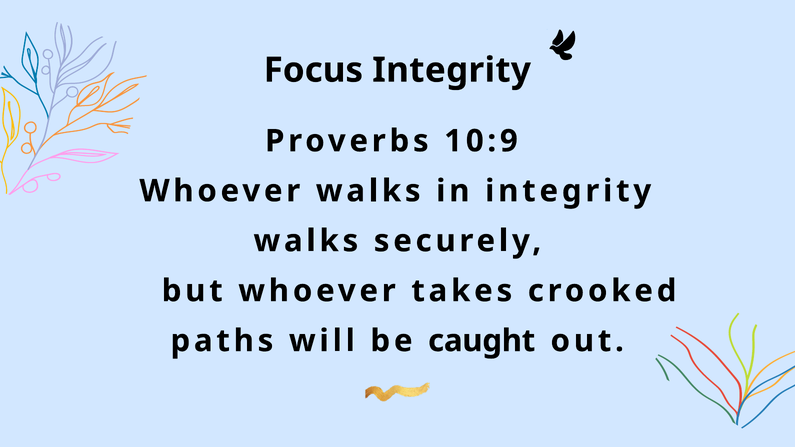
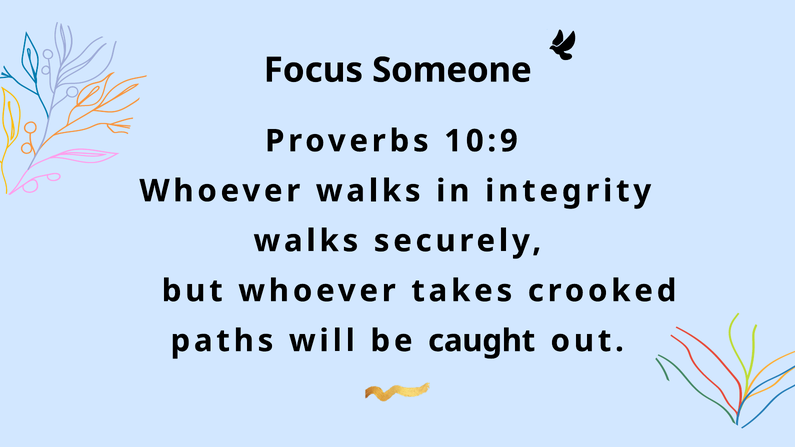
Focus Integrity: Integrity -> Someone (452, 70)
